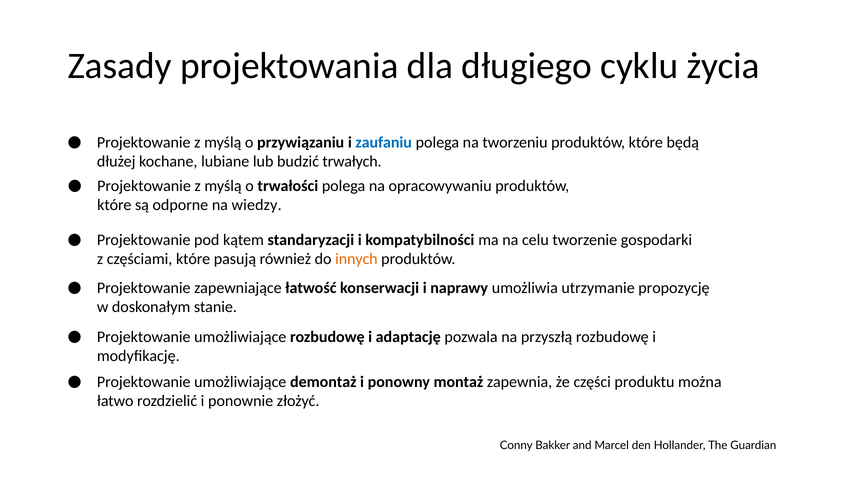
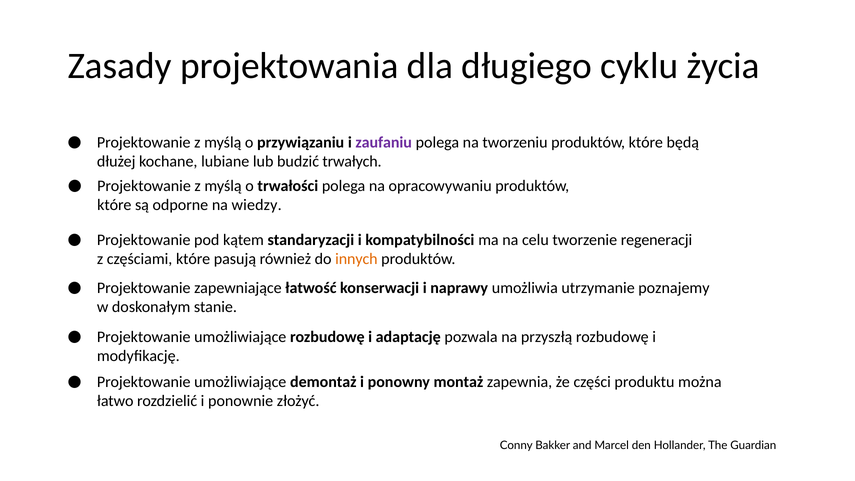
zaufaniu colour: blue -> purple (384, 142)
gospodarki: gospodarki -> regeneracji (656, 240)
propozycję: propozycję -> poznajemy (674, 288)
